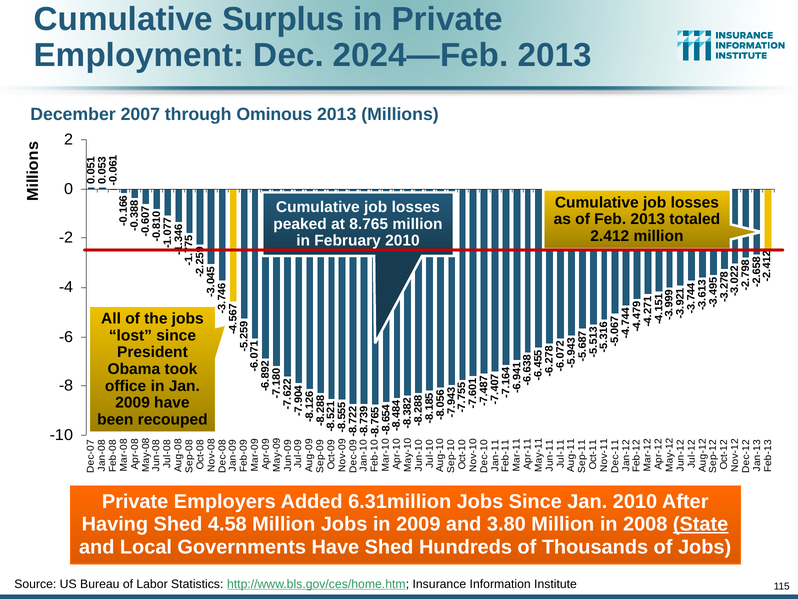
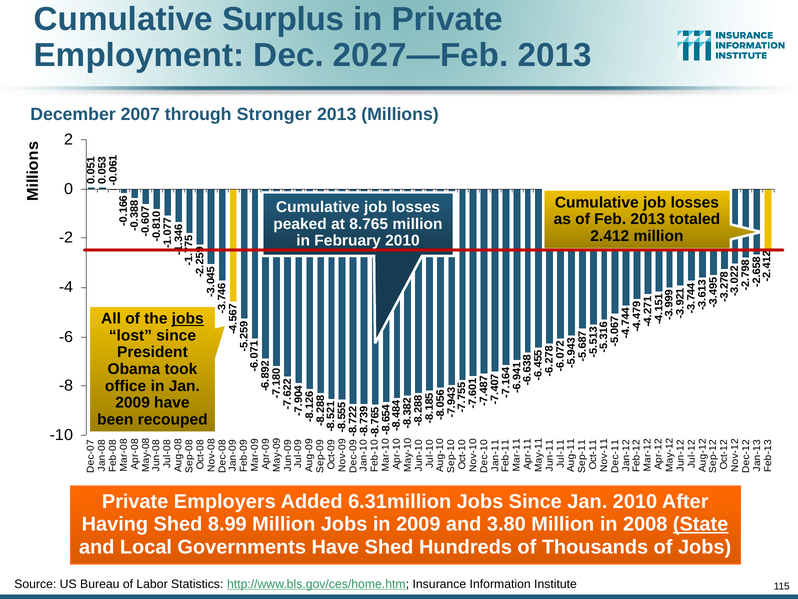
2024—Feb: 2024—Feb -> 2027—Feb (421, 55)
Ominous: Ominous -> Stronger (274, 114)
jobs underline: none -> present (188, 318)
4.58: 4.58 -> 8.99 (227, 524)
